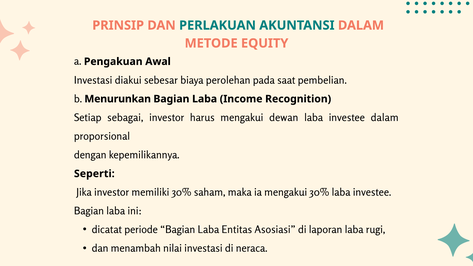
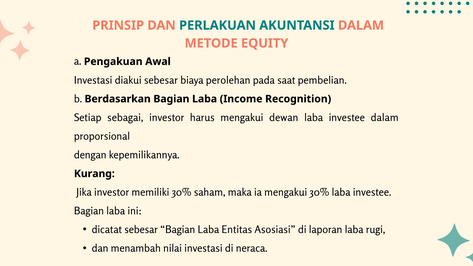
Menurunkan: Menurunkan -> Berdasarkan (118, 99)
Seperti: Seperti -> Kurang (94, 174)
dicatat periode: periode -> sebesar (141, 230)
